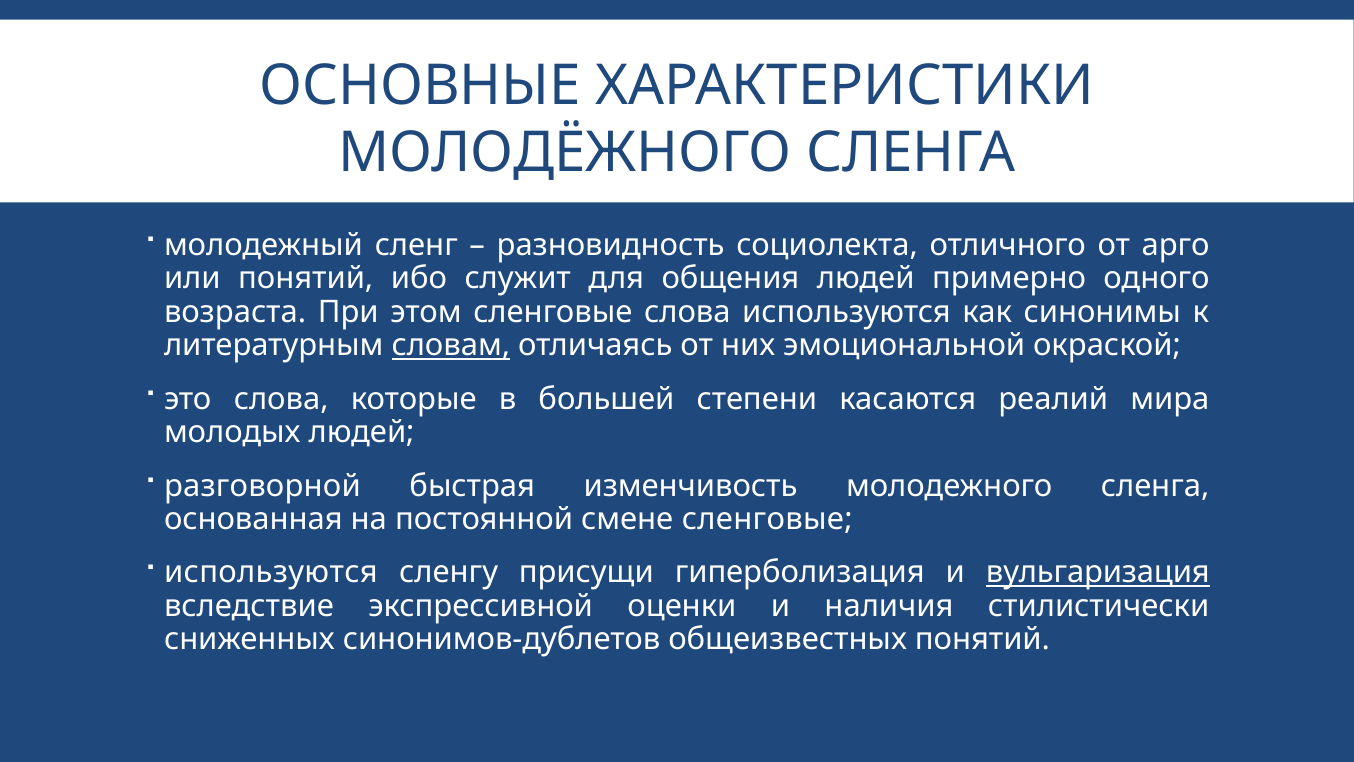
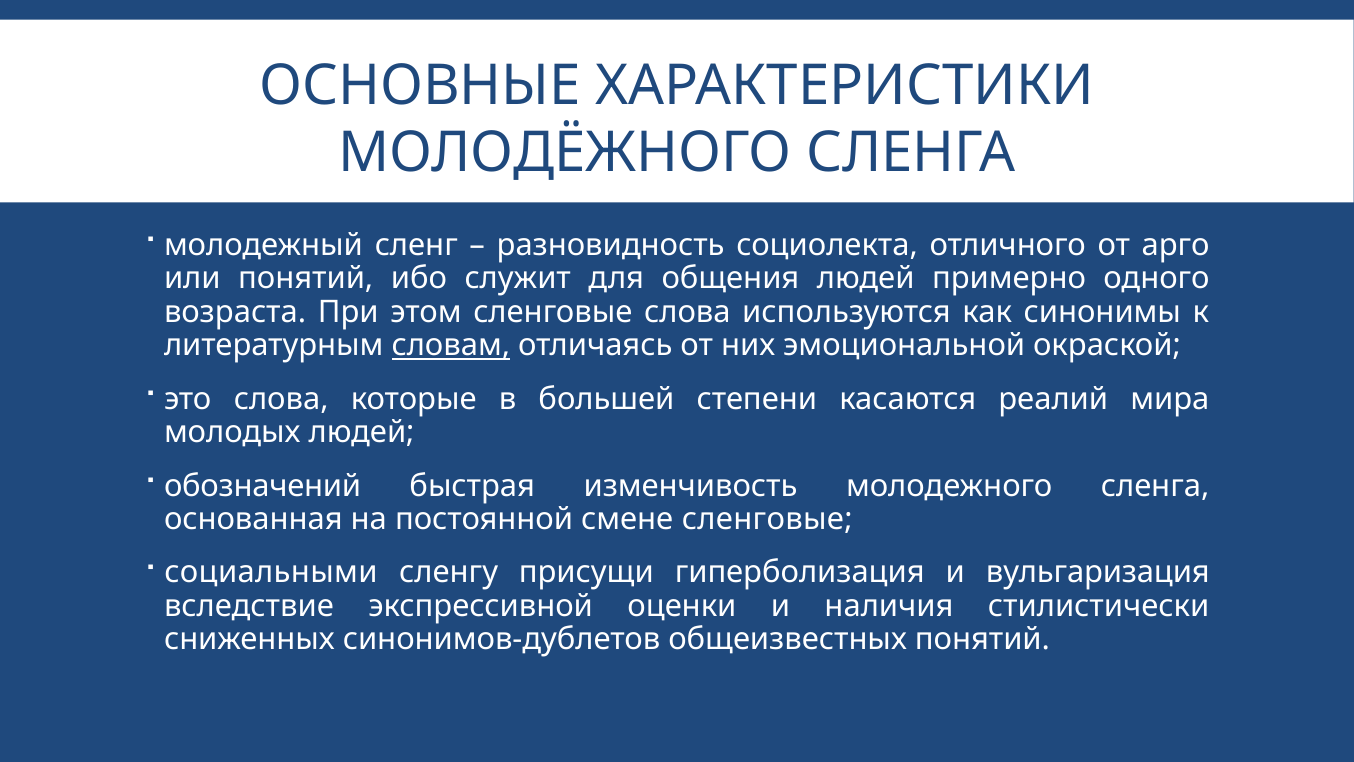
разговорной: разговорной -> обозначений (263, 486)
используются: используются -> социальными (271, 572)
вульгаризация underline: present -> none (1098, 572)
